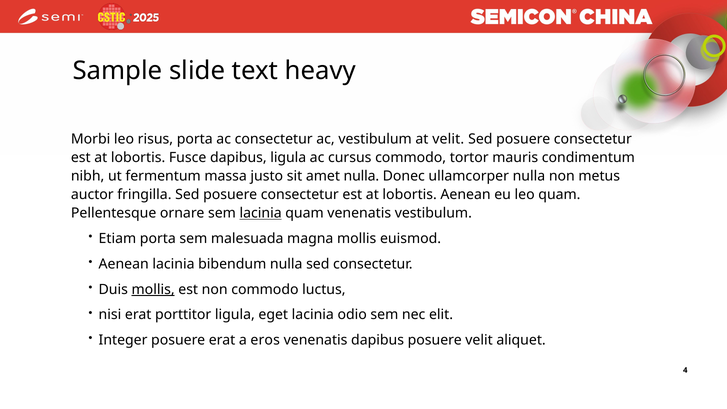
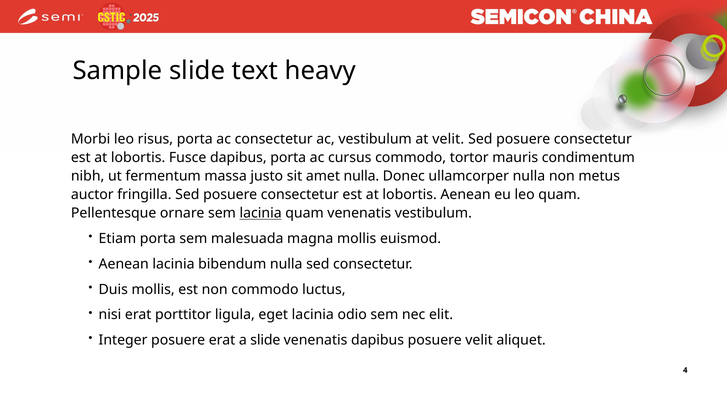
dapibus ligula: ligula -> porta (288, 157)
mollis underline: present -> none (153, 289)
a eros: eros -> slide (265, 340)
